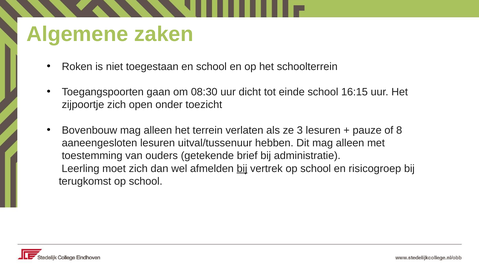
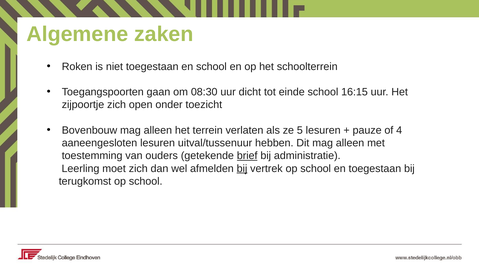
3: 3 -> 5 (300, 130)
8: 8 -> 4 (399, 130)
brief underline: none -> present (247, 156)
en risicogroep: risicogroep -> toegestaan (375, 169)
